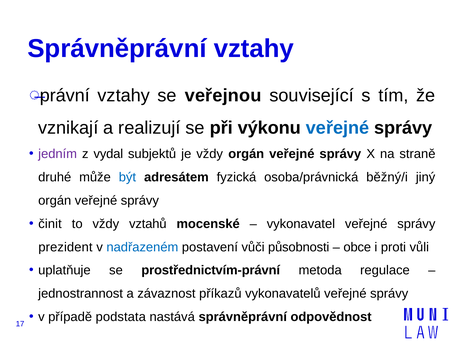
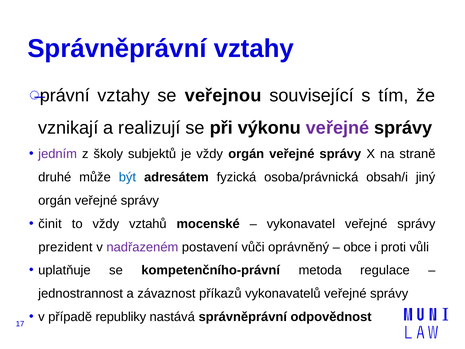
veřejné colour: blue -> purple (338, 128)
vydal: vydal -> školy (108, 154)
běžný/i: běžný/i -> obsah/i (387, 177)
nadřazeném colour: blue -> purple (142, 247)
působnosti: působnosti -> oprávněný (299, 247)
prostřednictvím-právní: prostřednictvím-právní -> kompetenčního-právní (211, 270)
podstata: podstata -> republiky (121, 317)
